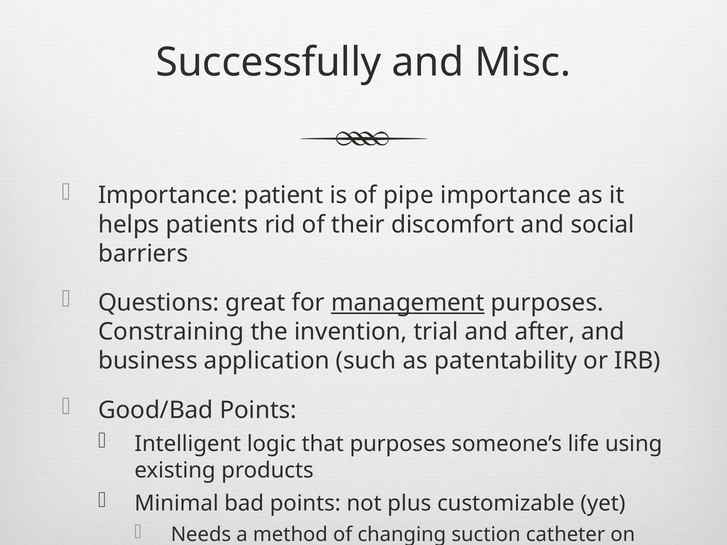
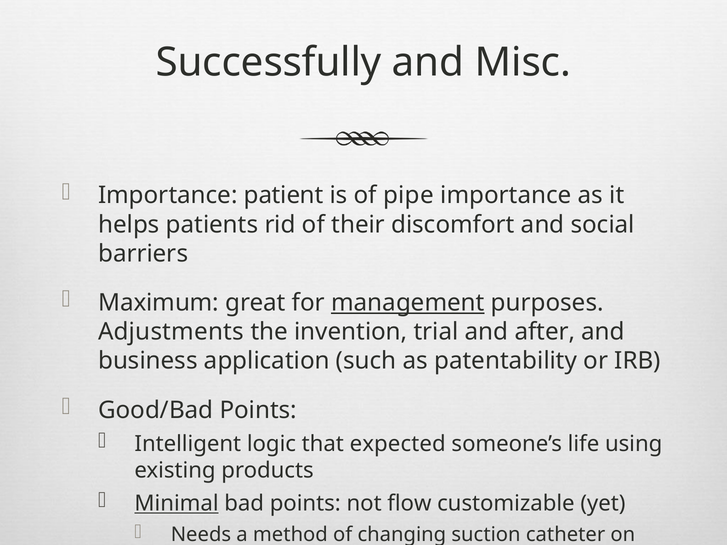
Questions: Questions -> Maximum (159, 303)
Constraining: Constraining -> Adjustments (171, 332)
that purposes: purposes -> expected (398, 444)
Minimal underline: none -> present (177, 504)
plus: plus -> flow (409, 504)
